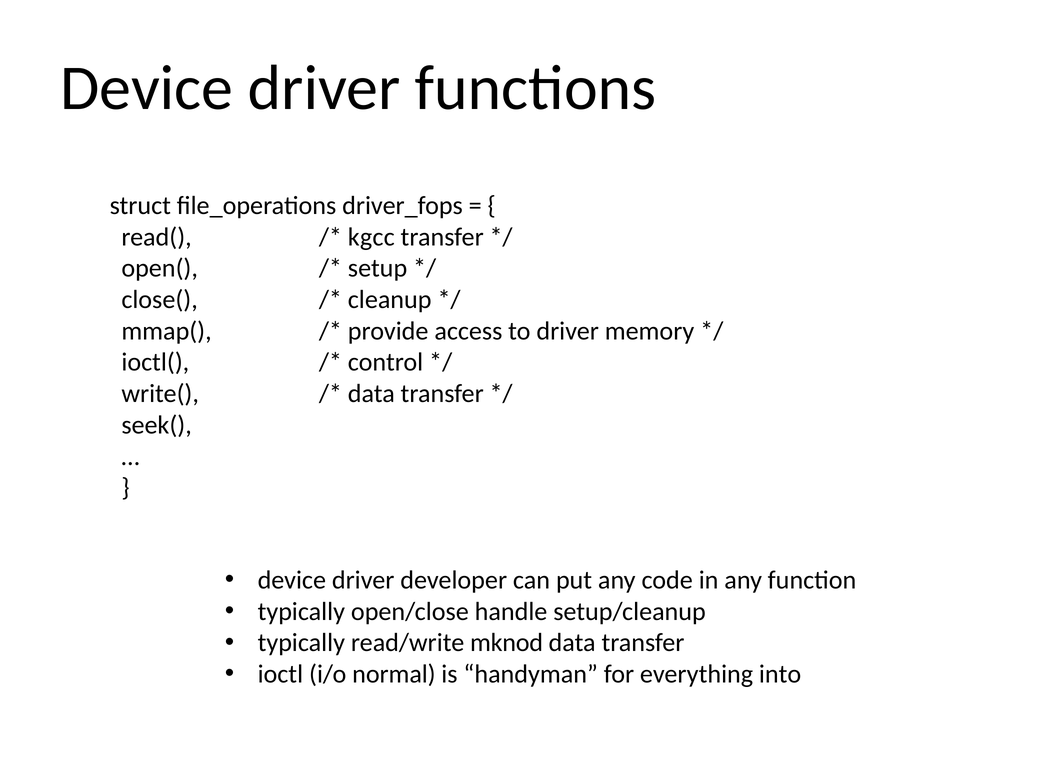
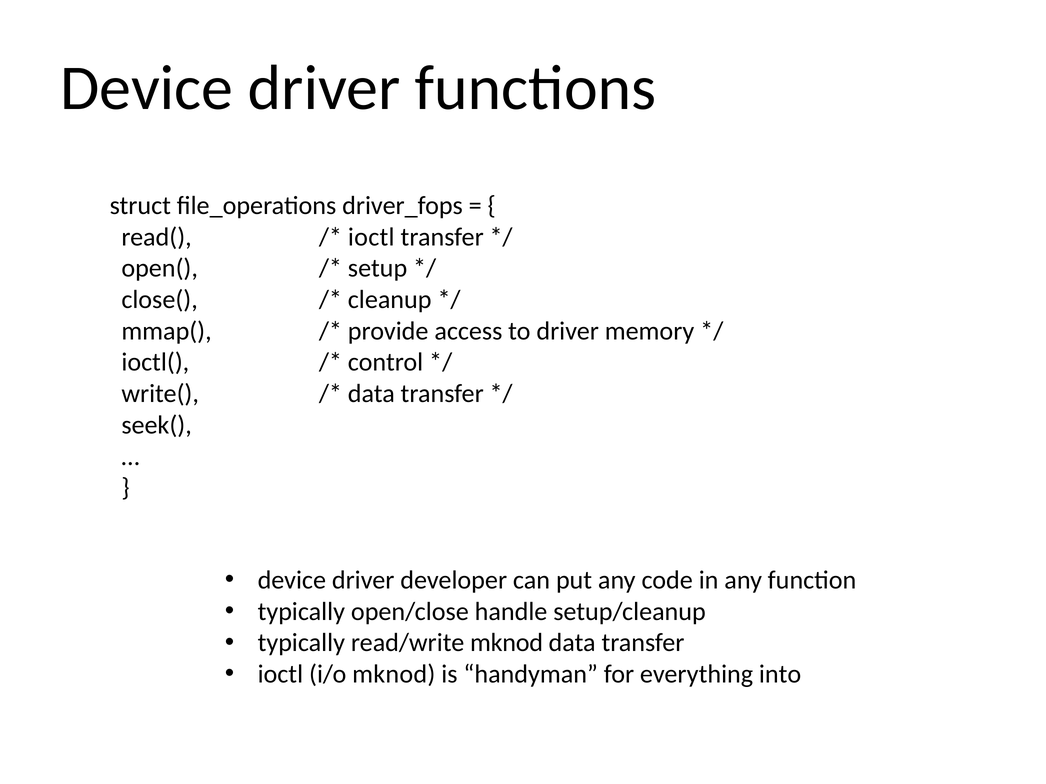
kgcc: kgcc -> ioctl (371, 237)
i/o normal: normal -> mknod (394, 675)
